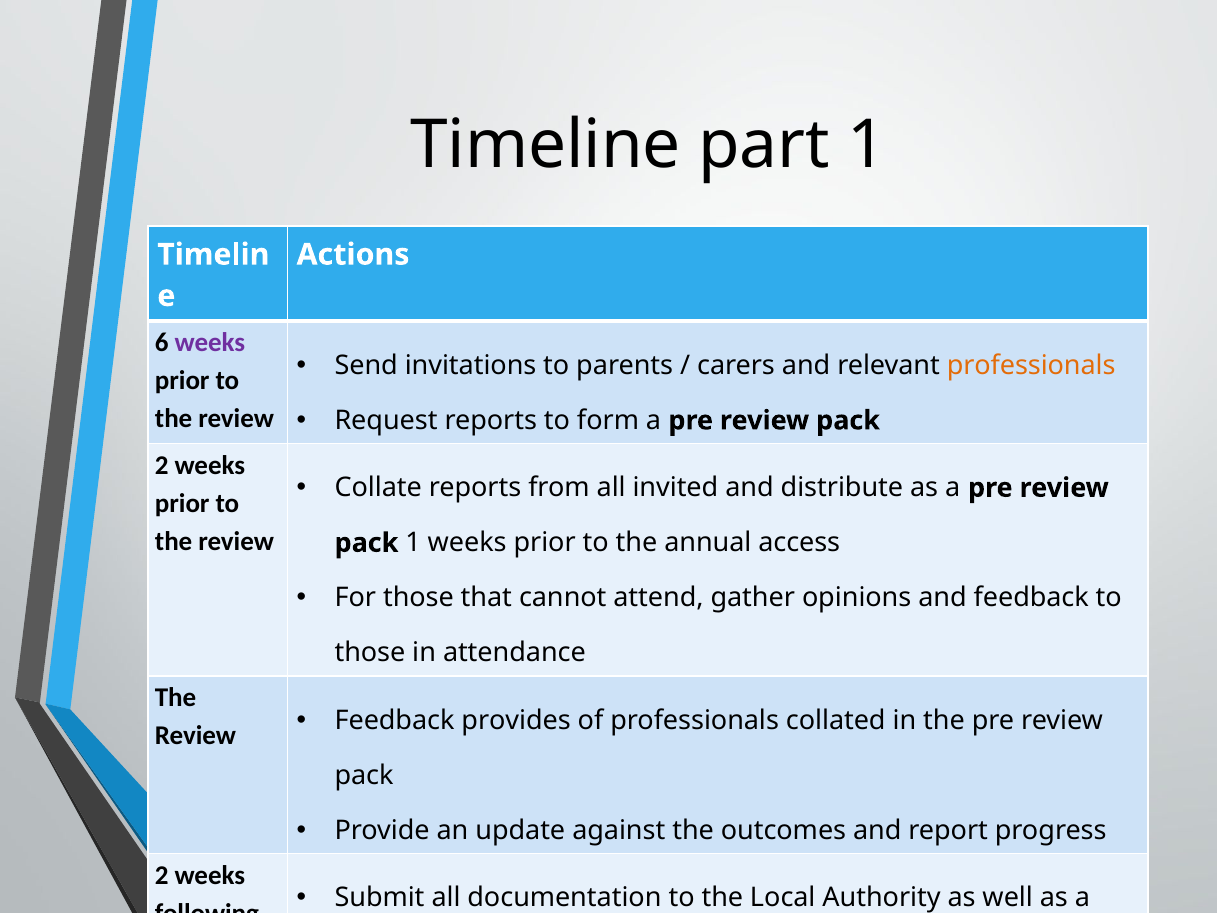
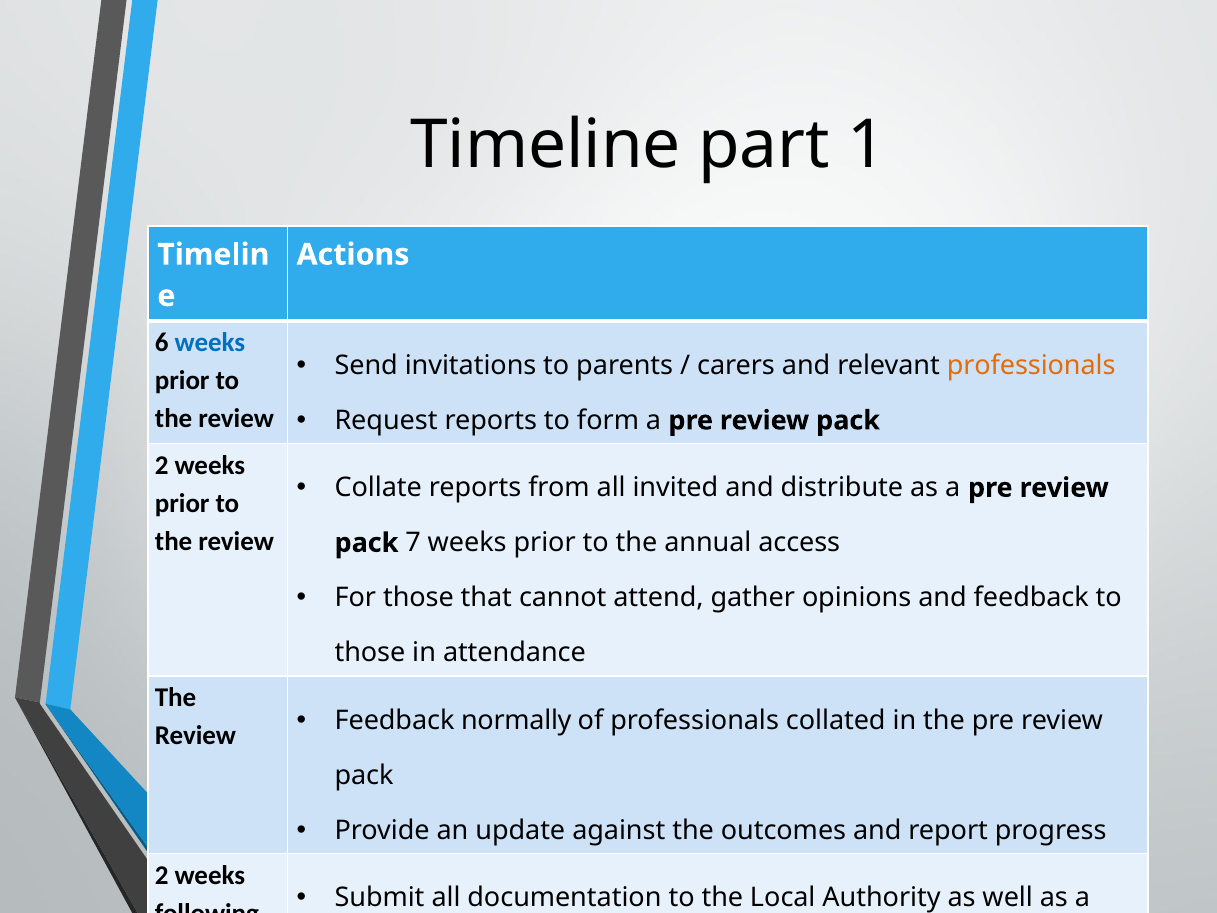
weeks colour: purple -> blue (210, 343)
pack 1: 1 -> 7 (413, 543)
provides: provides -> normally (516, 720)
